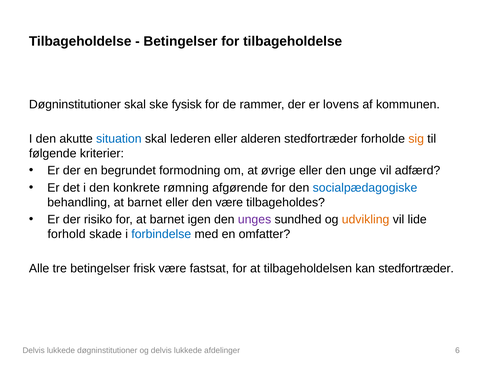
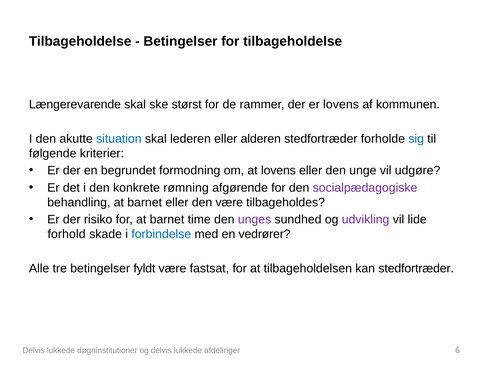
Døgninstitutioner: Døgninstitutioner -> Længerevarende (75, 104)
fysisk: fysisk -> størst (187, 104)
sig colour: orange -> blue (416, 139)
at øvrige: øvrige -> lovens (278, 170)
adfærd: adfærd -> udgøre (418, 170)
socialpædagogiske colour: blue -> purple (365, 188)
igen: igen -> time (199, 219)
udvikling colour: orange -> purple (366, 219)
omfatter: omfatter -> vedrører (265, 234)
frisk: frisk -> fyldt (144, 268)
